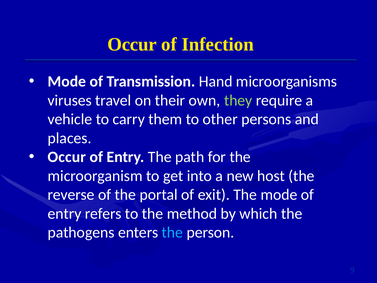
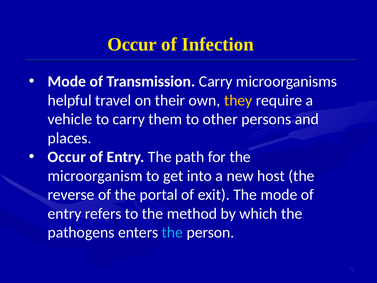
Transmission Hand: Hand -> Carry (216, 81)
viruses: viruses -> helpful (70, 100)
they colour: light green -> yellow (238, 100)
